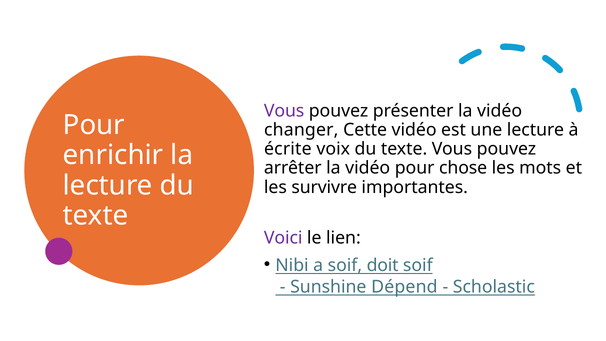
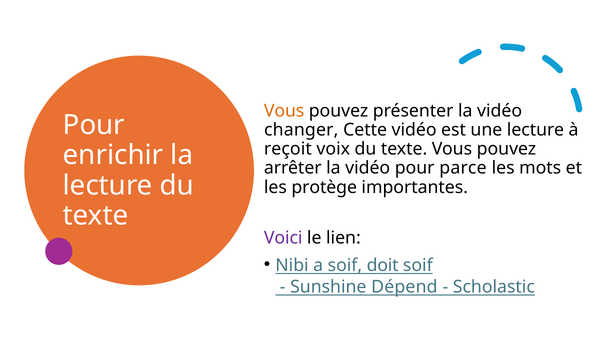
Vous colour: purple -> orange (284, 111)
écrite: écrite -> reçoit (288, 149)
chose: chose -> parce (463, 168)
survivre: survivre -> protège (324, 187)
